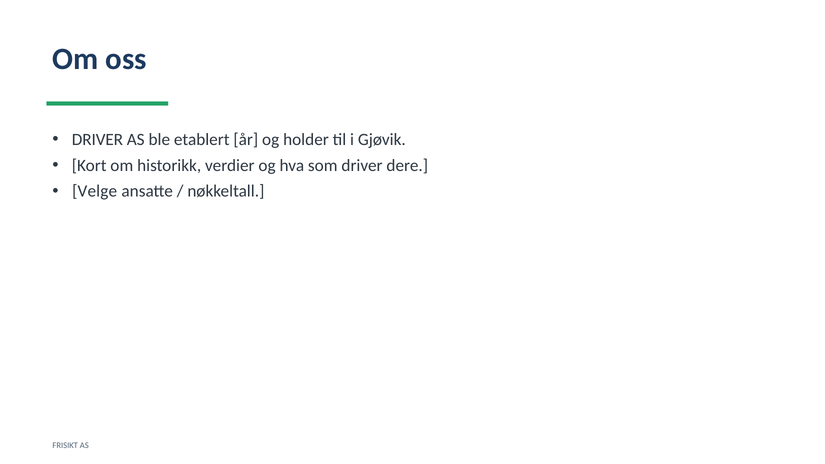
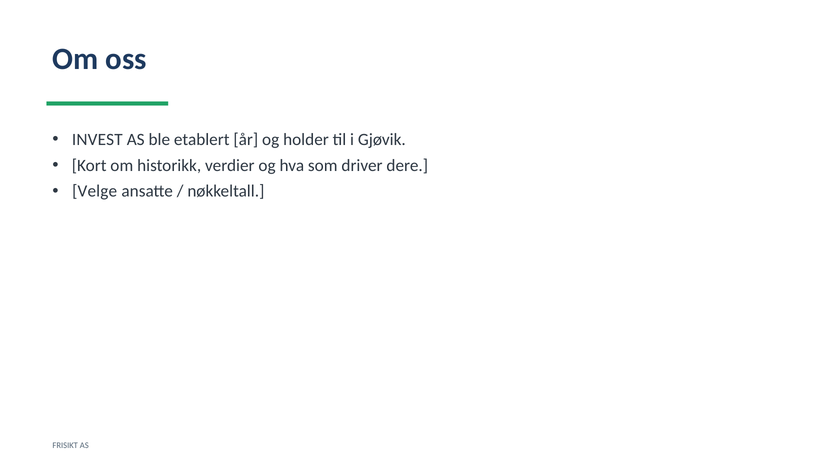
DRIVER: DRIVER -> INVEST (97, 140)
